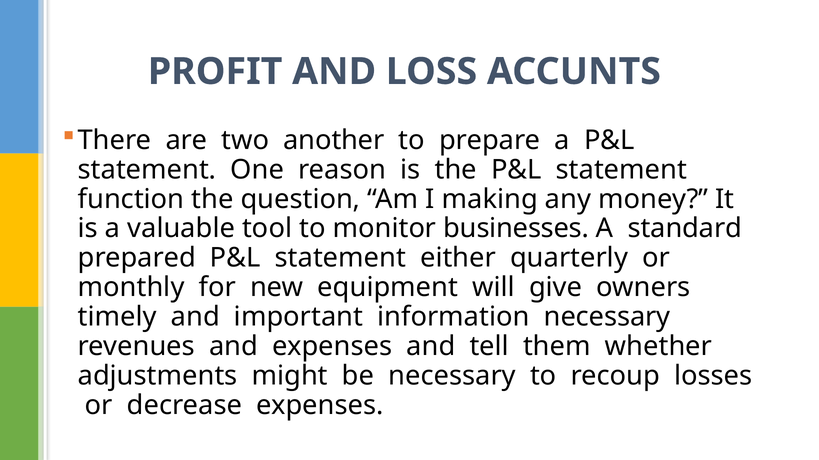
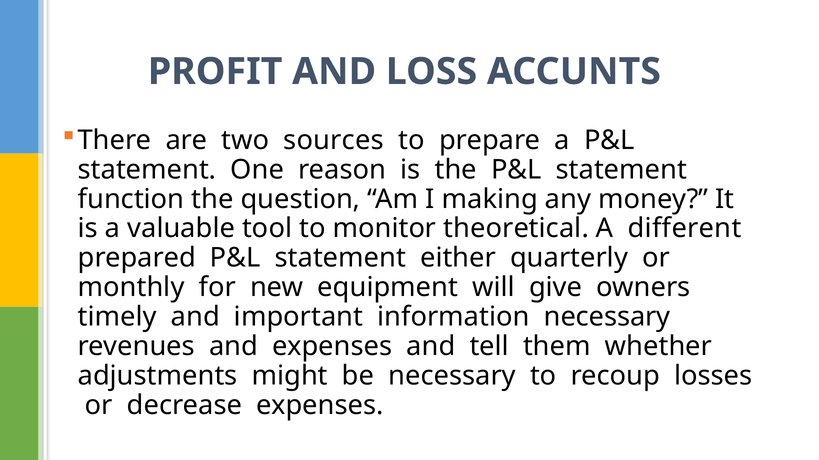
another: another -> sources (334, 140)
businesses: businesses -> theoretical (516, 229)
standard: standard -> different (685, 229)
